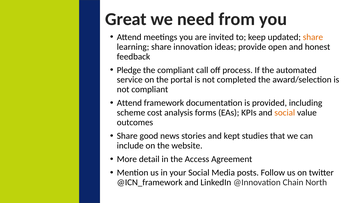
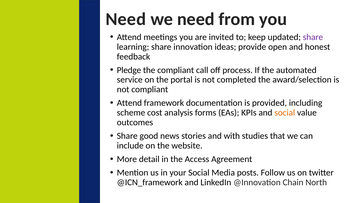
Great: Great -> Need (126, 19)
share colour: orange -> purple (313, 37)
kept: kept -> with (232, 136)
